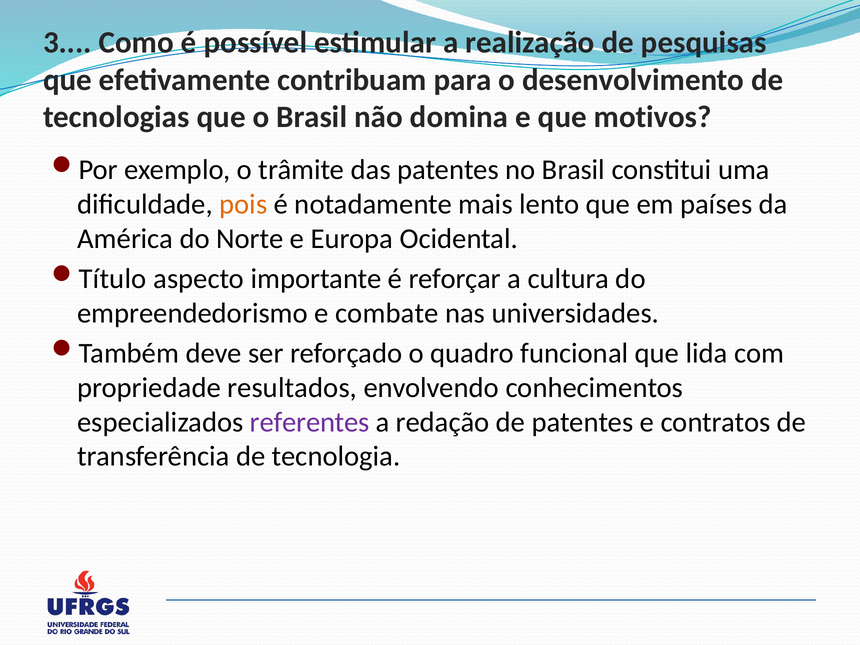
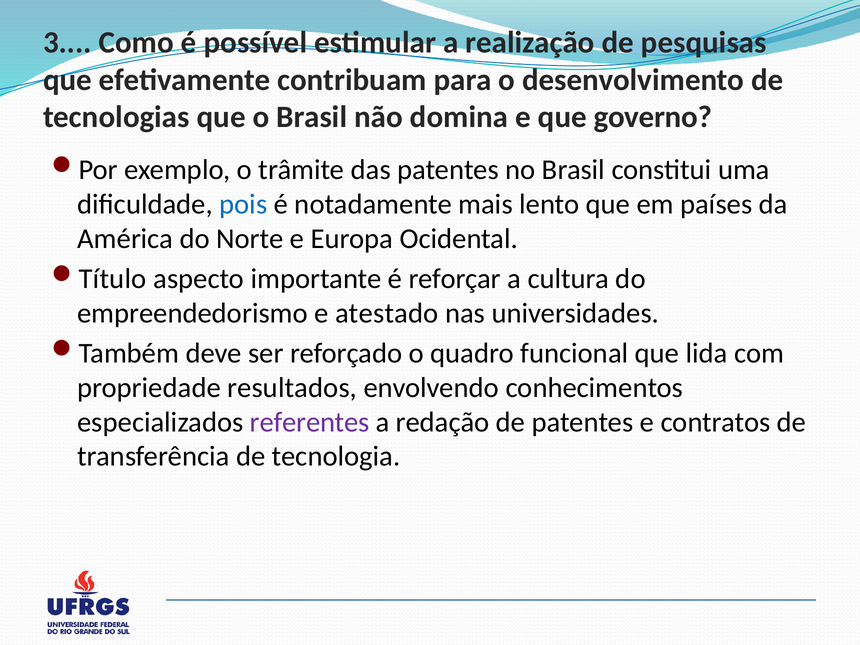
motivos: motivos -> governo (653, 117)
pois colour: orange -> blue (243, 204)
combate: combate -> atestado (387, 313)
